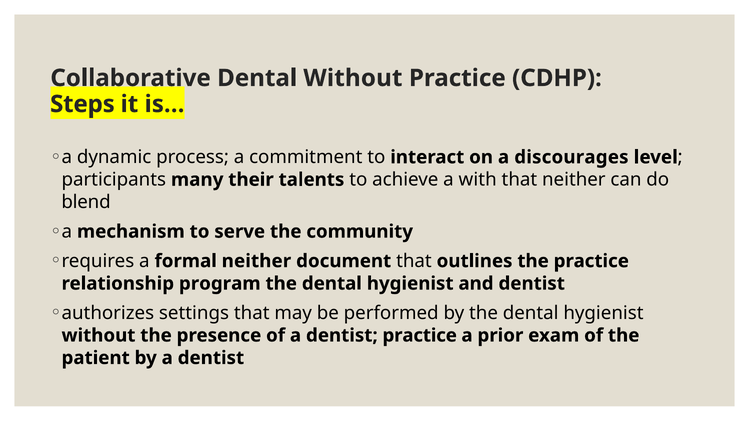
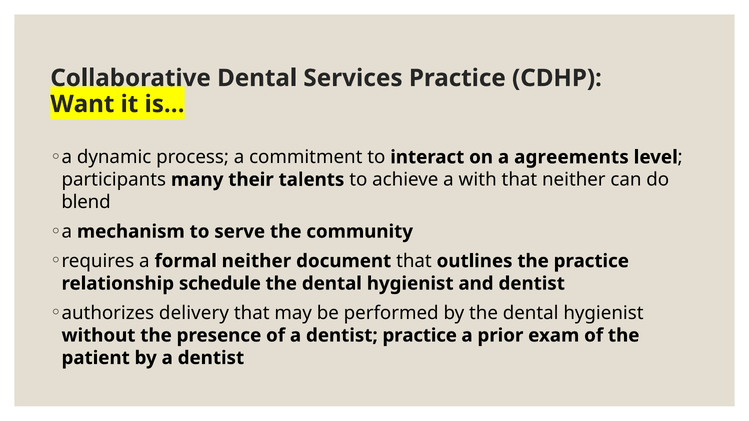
Dental Without: Without -> Services (353, 78)
Steps: Steps -> Want (82, 104)
discourages: discourages -> agreements (571, 157)
program: program -> schedule (220, 284)
settings: settings -> delivery (194, 313)
